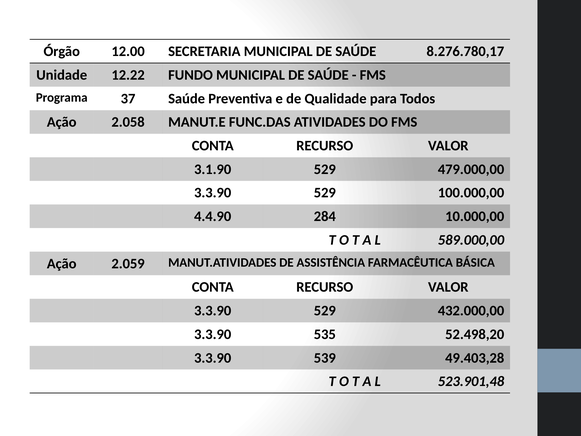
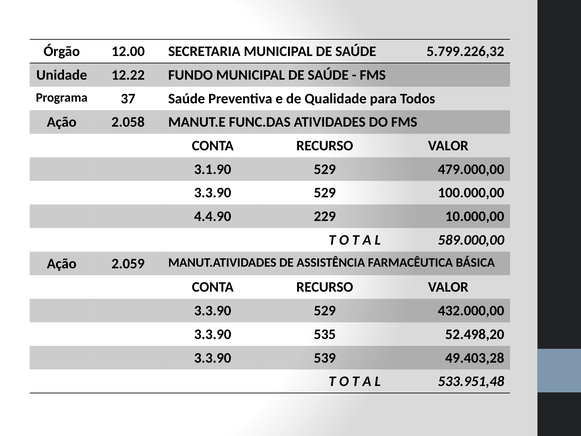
8.276.780,17: 8.276.780,17 -> 5.799.226,32 (465, 51)
284: 284 -> 229 (325, 216)
523.901,48: 523.901,48 -> 533.951,48 (471, 381)
